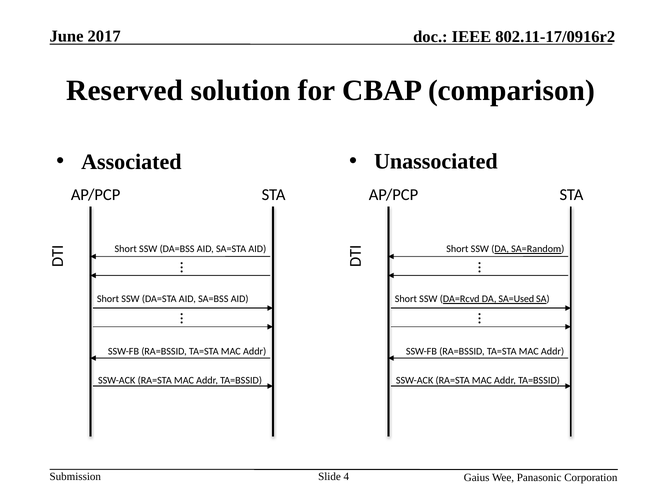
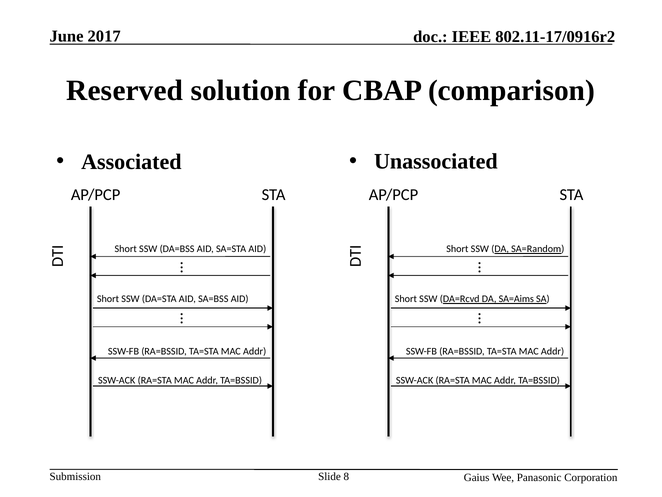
SA=Used: SA=Used -> SA=Aims (516, 299)
4: 4 -> 8 (346, 476)
